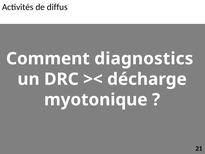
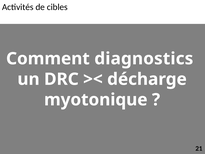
diffus: diffus -> cibles (57, 7)
